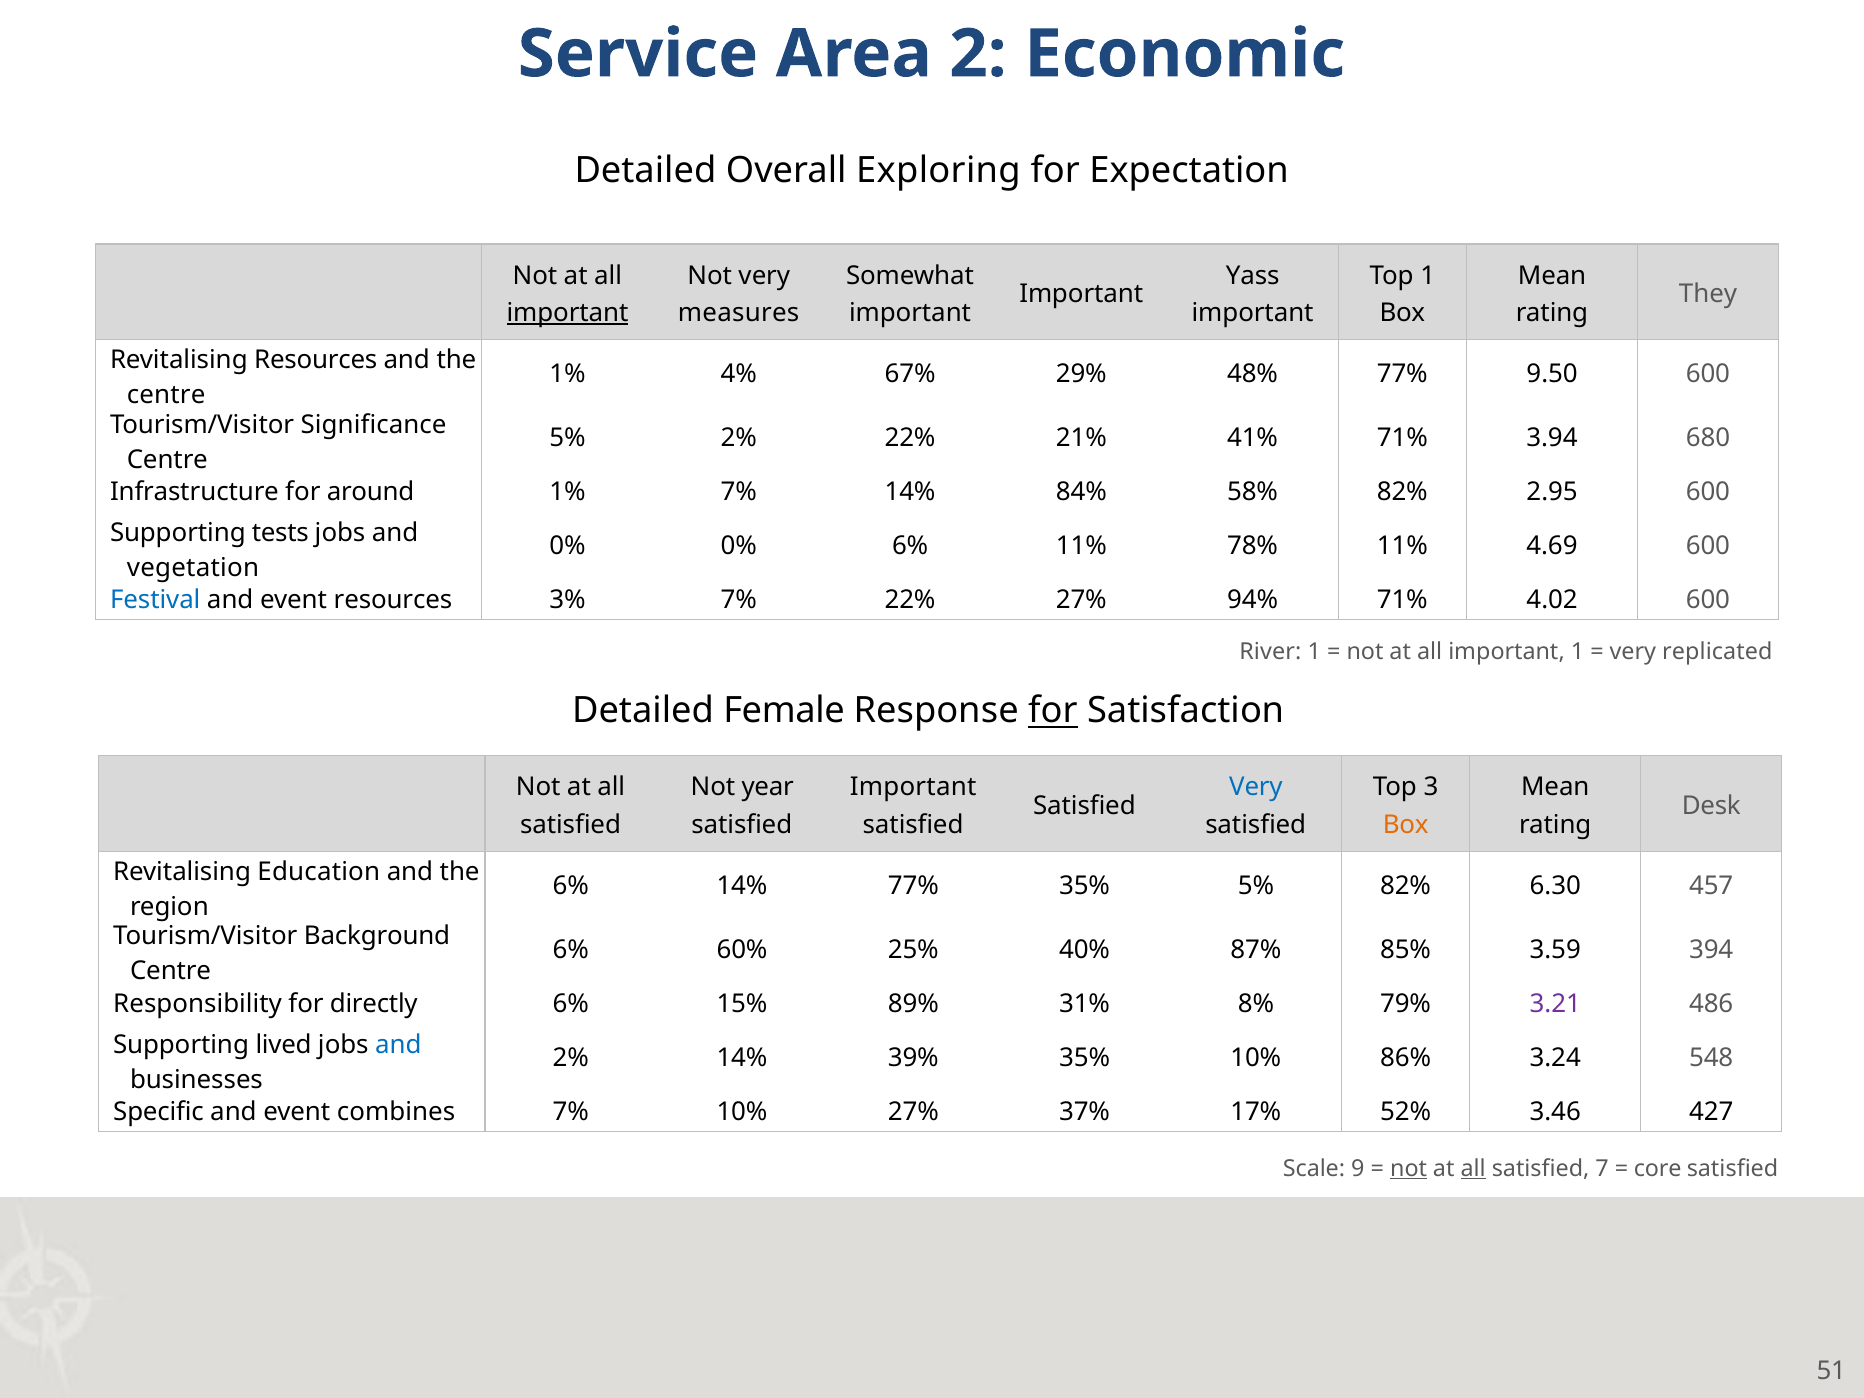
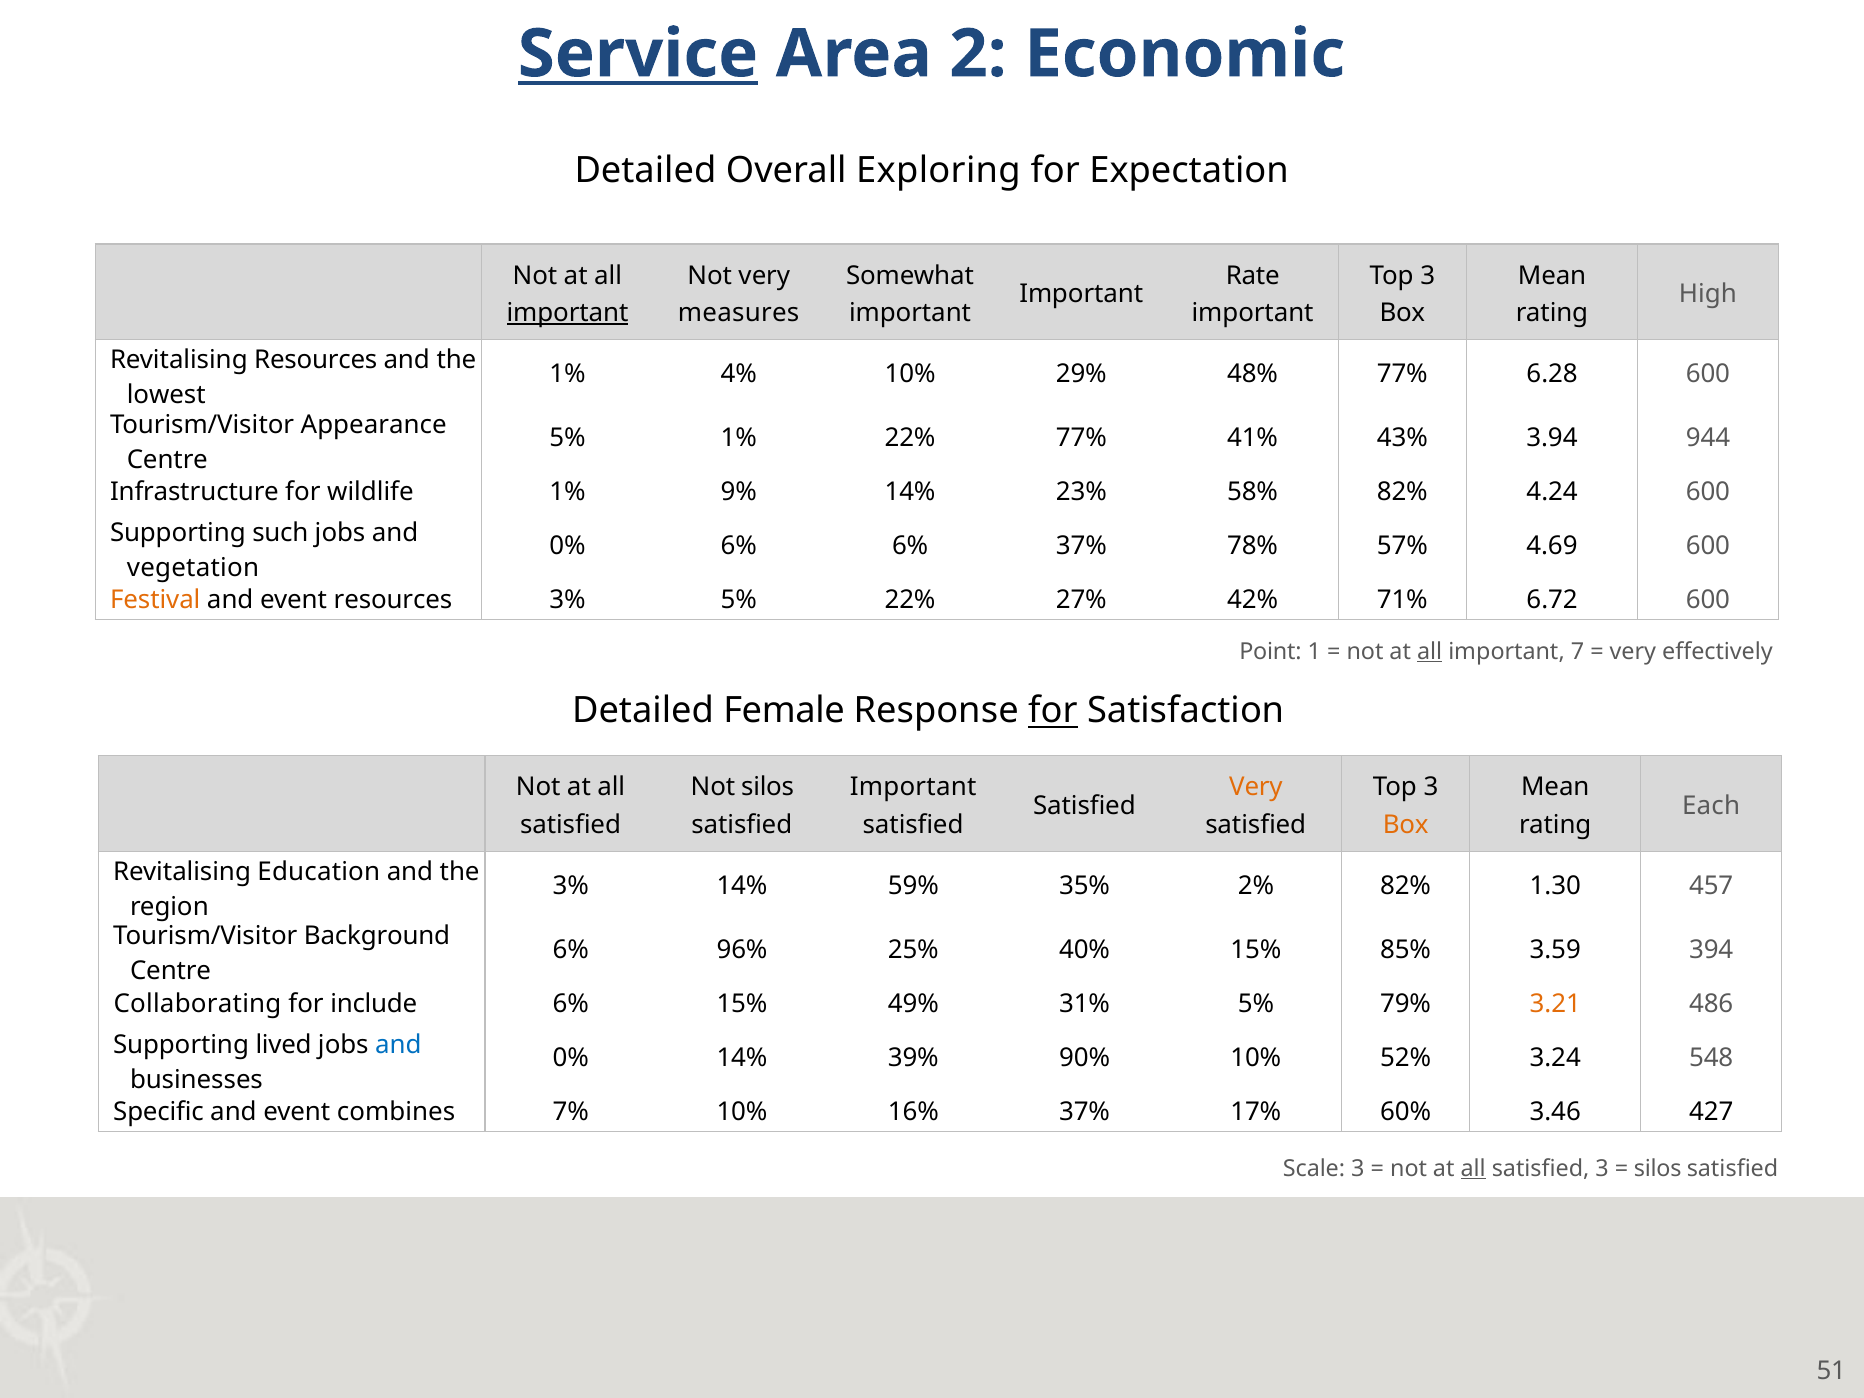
Service underline: none -> present (638, 54)
Yass: Yass -> Rate (1253, 276)
1: 1 -> 3 (1428, 276)
They: They -> High (1708, 294)
4% 67%: 67% -> 10% (910, 374)
9.50: 9.50 -> 6.28 (1552, 374)
centre: centre -> lowest (166, 395)
Significance: Significance -> Appearance (374, 425)
5% 2%: 2% -> 1% (739, 438)
22% 21%: 21% -> 77% (1081, 438)
41% 71%: 71% -> 43% (1402, 438)
680: 680 -> 944 (1708, 438)
around: around -> wildlife (370, 492)
1% 7%: 7% -> 9% (739, 492)
84%: 84% -> 23% (1081, 492)
2.95: 2.95 -> 4.24 (1552, 492)
tests: tests -> such (280, 533)
0% 0%: 0% -> 6% (739, 546)
6% 11%: 11% -> 37% (1081, 546)
78% 11%: 11% -> 57% (1402, 546)
Festival colour: blue -> orange (155, 600)
3% 7%: 7% -> 5% (739, 600)
94%: 94% -> 42% (1253, 600)
4.02: 4.02 -> 6.72 (1552, 600)
River: River -> Point (1270, 651)
all underline: none -> present (1430, 651)
important 1: 1 -> 7 (1577, 651)
replicated: replicated -> effectively (1717, 651)
Not year: year -> silos (768, 787)
Very colour: blue -> orange (1256, 787)
Desk: Desk -> Each (1711, 806)
6%: 6% -> 3% (571, 886)
14% 77%: 77% -> 59% (913, 886)
35% 5%: 5% -> 2% (1256, 886)
6.30: 6.30 -> 1.30 (1555, 886)
60%: 60% -> 96% (742, 950)
40% 87%: 87% -> 15% (1256, 950)
Responsibility: Responsibility -> Collaborating (197, 1004)
directly: directly -> include (374, 1004)
89%: 89% -> 49% (913, 1004)
31% 8%: 8% -> 5% (1256, 1004)
3.21 colour: purple -> orange (1555, 1004)
2%: 2% -> 0% (571, 1058)
39% 35%: 35% -> 90% (1085, 1058)
86%: 86% -> 52% (1406, 1058)
10% 27%: 27% -> 16% (913, 1112)
52%: 52% -> 60% (1406, 1112)
Scale 9: 9 -> 3 (1358, 1168)
not underline: present -> none (1409, 1168)
satisfied 7: 7 -> 3 (1602, 1168)
core: core -> silos (1658, 1168)
